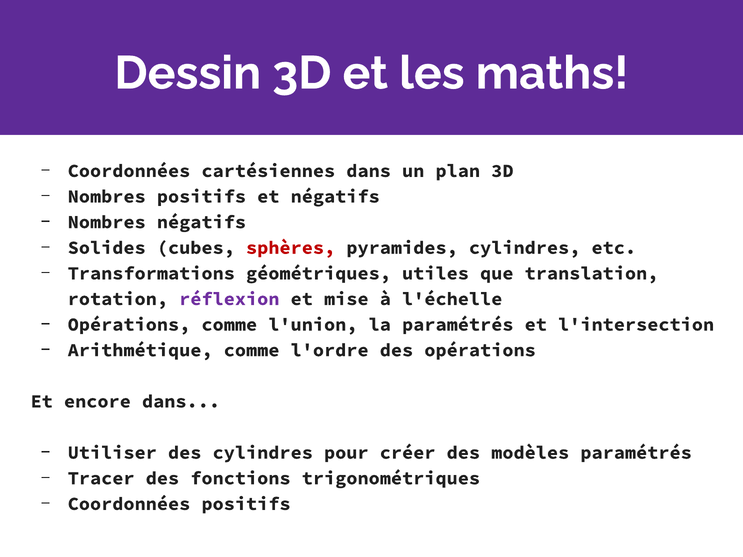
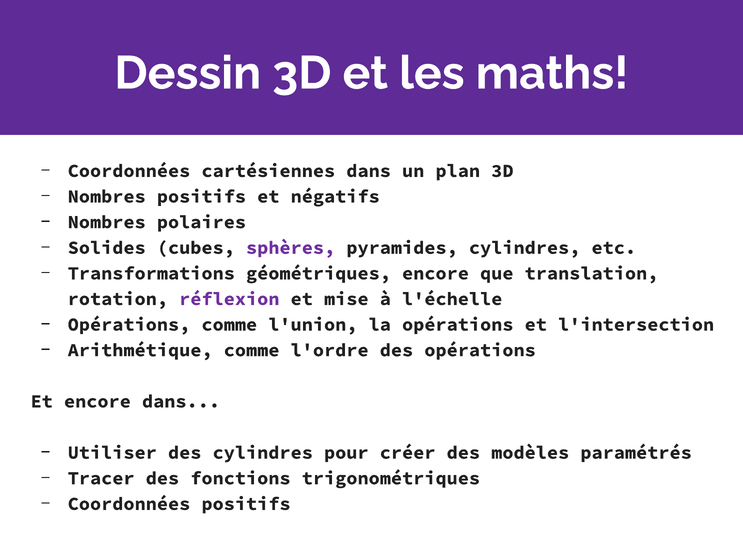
Nombres négatifs: négatifs -> polaires (201, 222)
sphères colour: red -> purple (291, 248)
géométriques utiles: utiles -> encore (435, 273)
la paramétrés: paramétrés -> opérations (458, 325)
